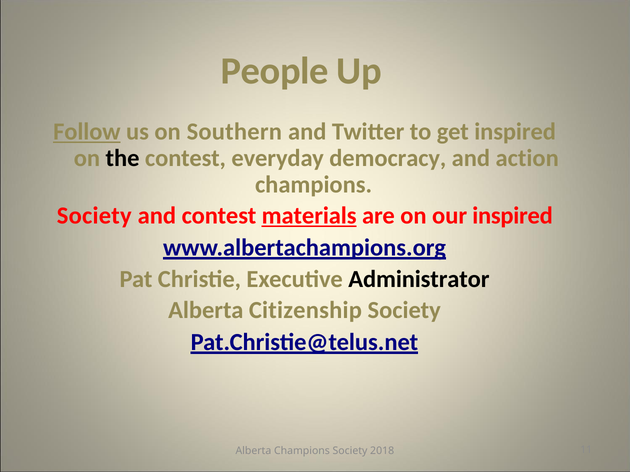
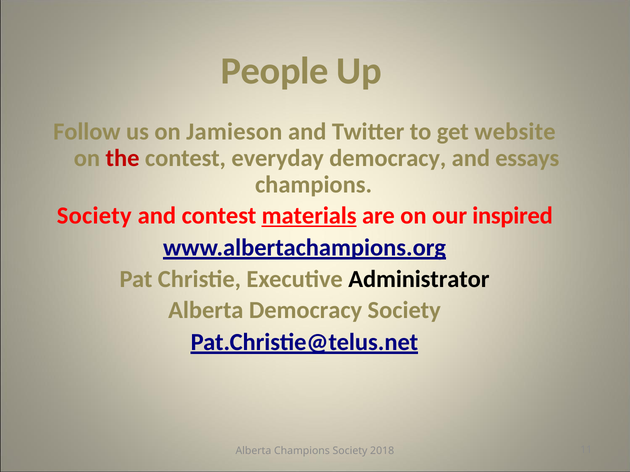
Follow underline: present -> none (87, 132)
Southern: Southern -> Jamieson (234, 132)
get inspired: inspired -> website (515, 132)
the colour: black -> red (123, 158)
action: action -> essays (527, 158)
Alberta Citizenship: Citizenship -> Democracy (306, 311)
